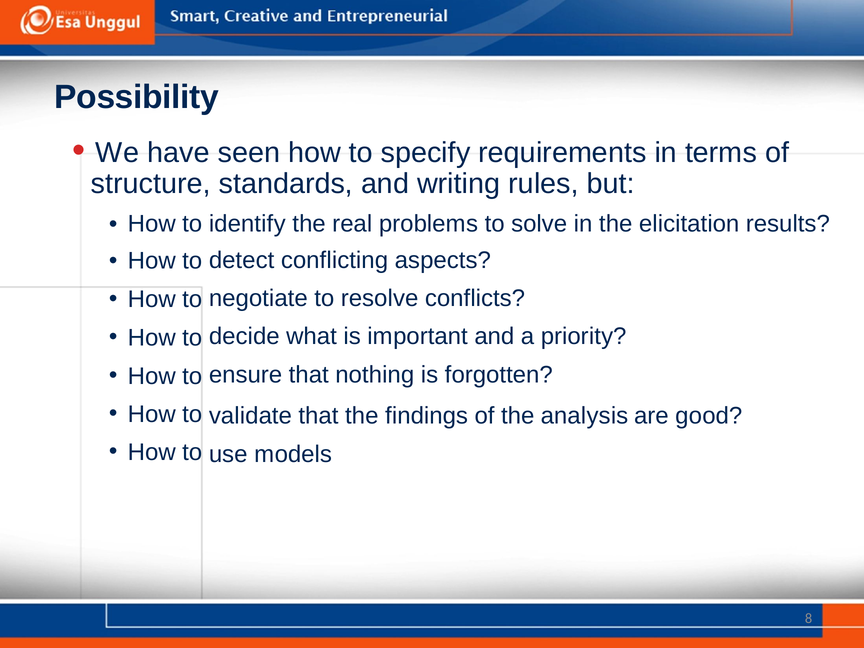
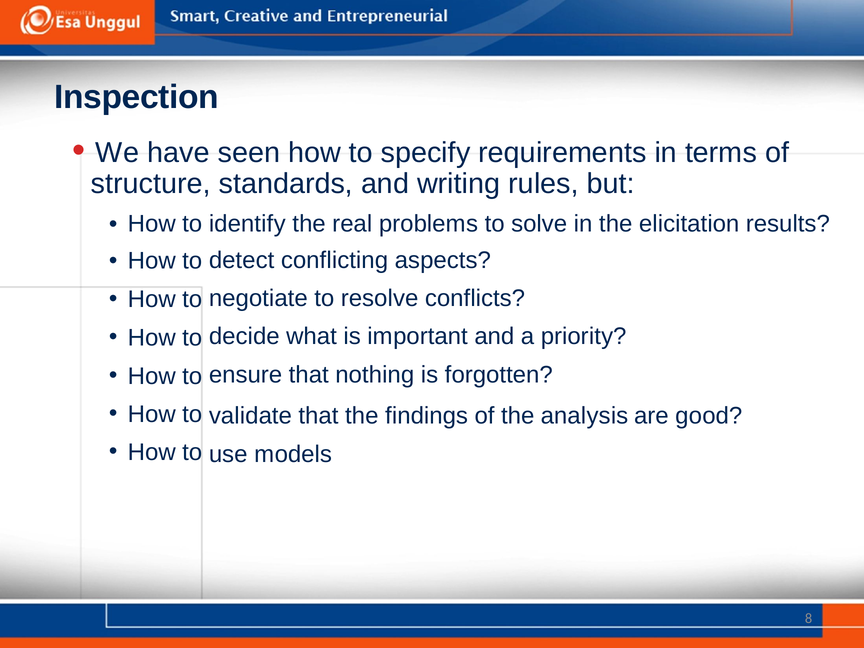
Possibility: Possibility -> Inspection (137, 97)
